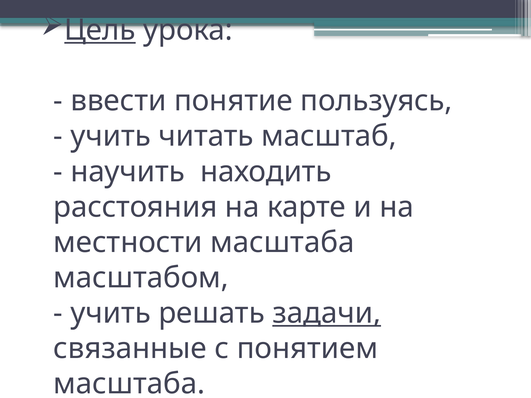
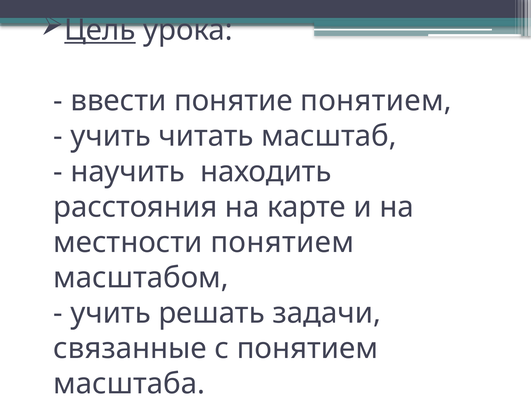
понятие пользуясь: пользуясь -> понятием (376, 101)
местности масштаба: масштаба -> понятием (282, 243)
задачи underline: present -> none (327, 313)
